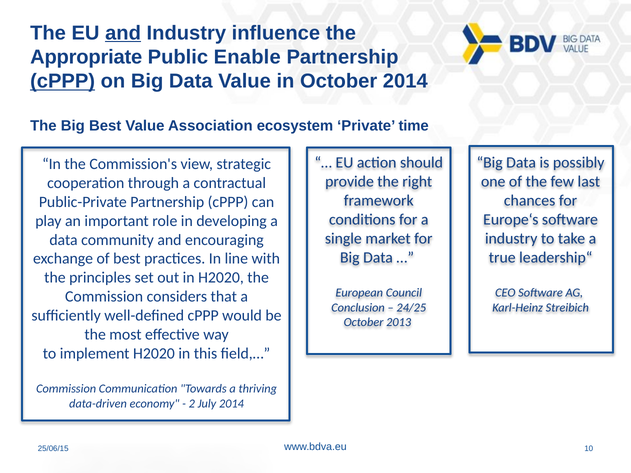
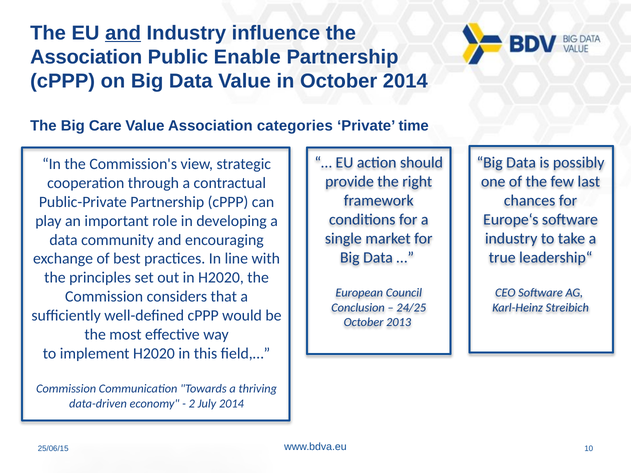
Appropriate: Appropriate -> Association (86, 57)
cPPP underline: present -> none (63, 81)
Big Best: Best -> Care (105, 126)
ecosystem: ecosystem -> categories (295, 126)
